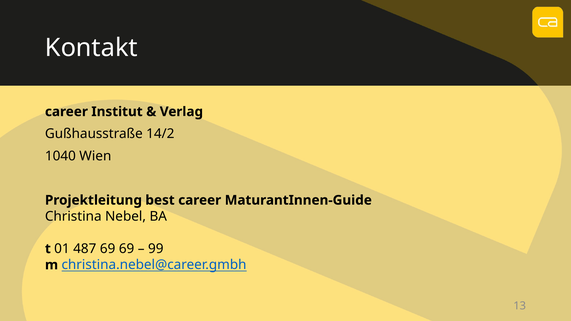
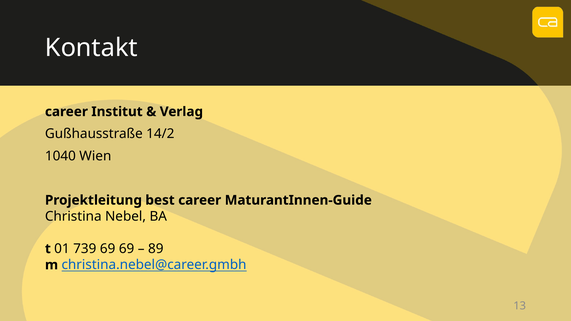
487: 487 -> 739 (85, 249)
99: 99 -> 89 (156, 249)
